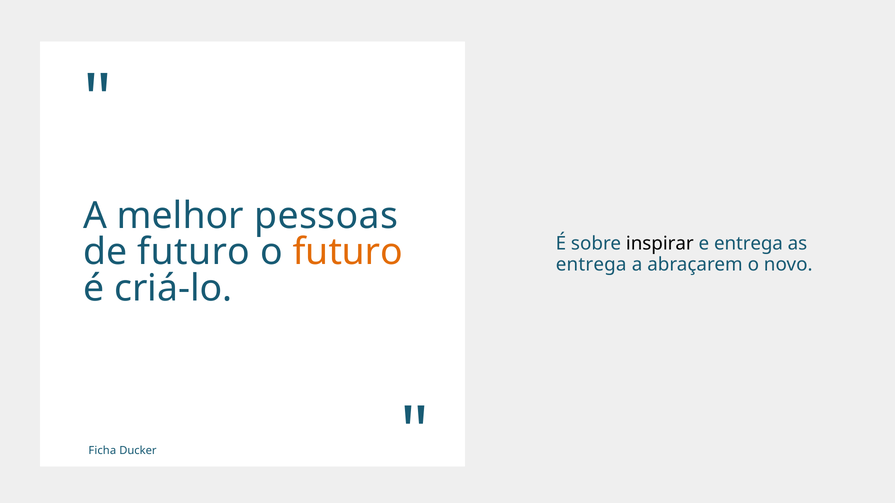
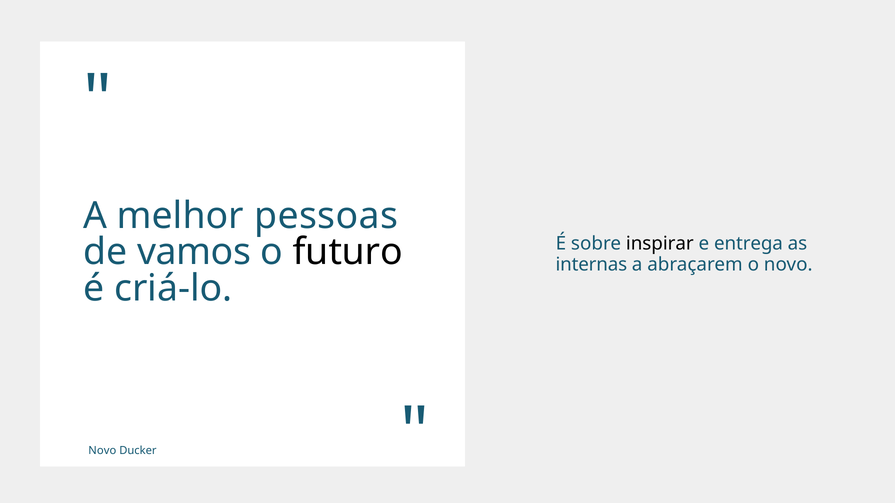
de futuro: futuro -> vamos (194, 252)
futuro colour: orange -> black (348, 252)
entrega: entrega -> internas (591, 265)
Ficha: Ficha -> Novo (102, 451)
